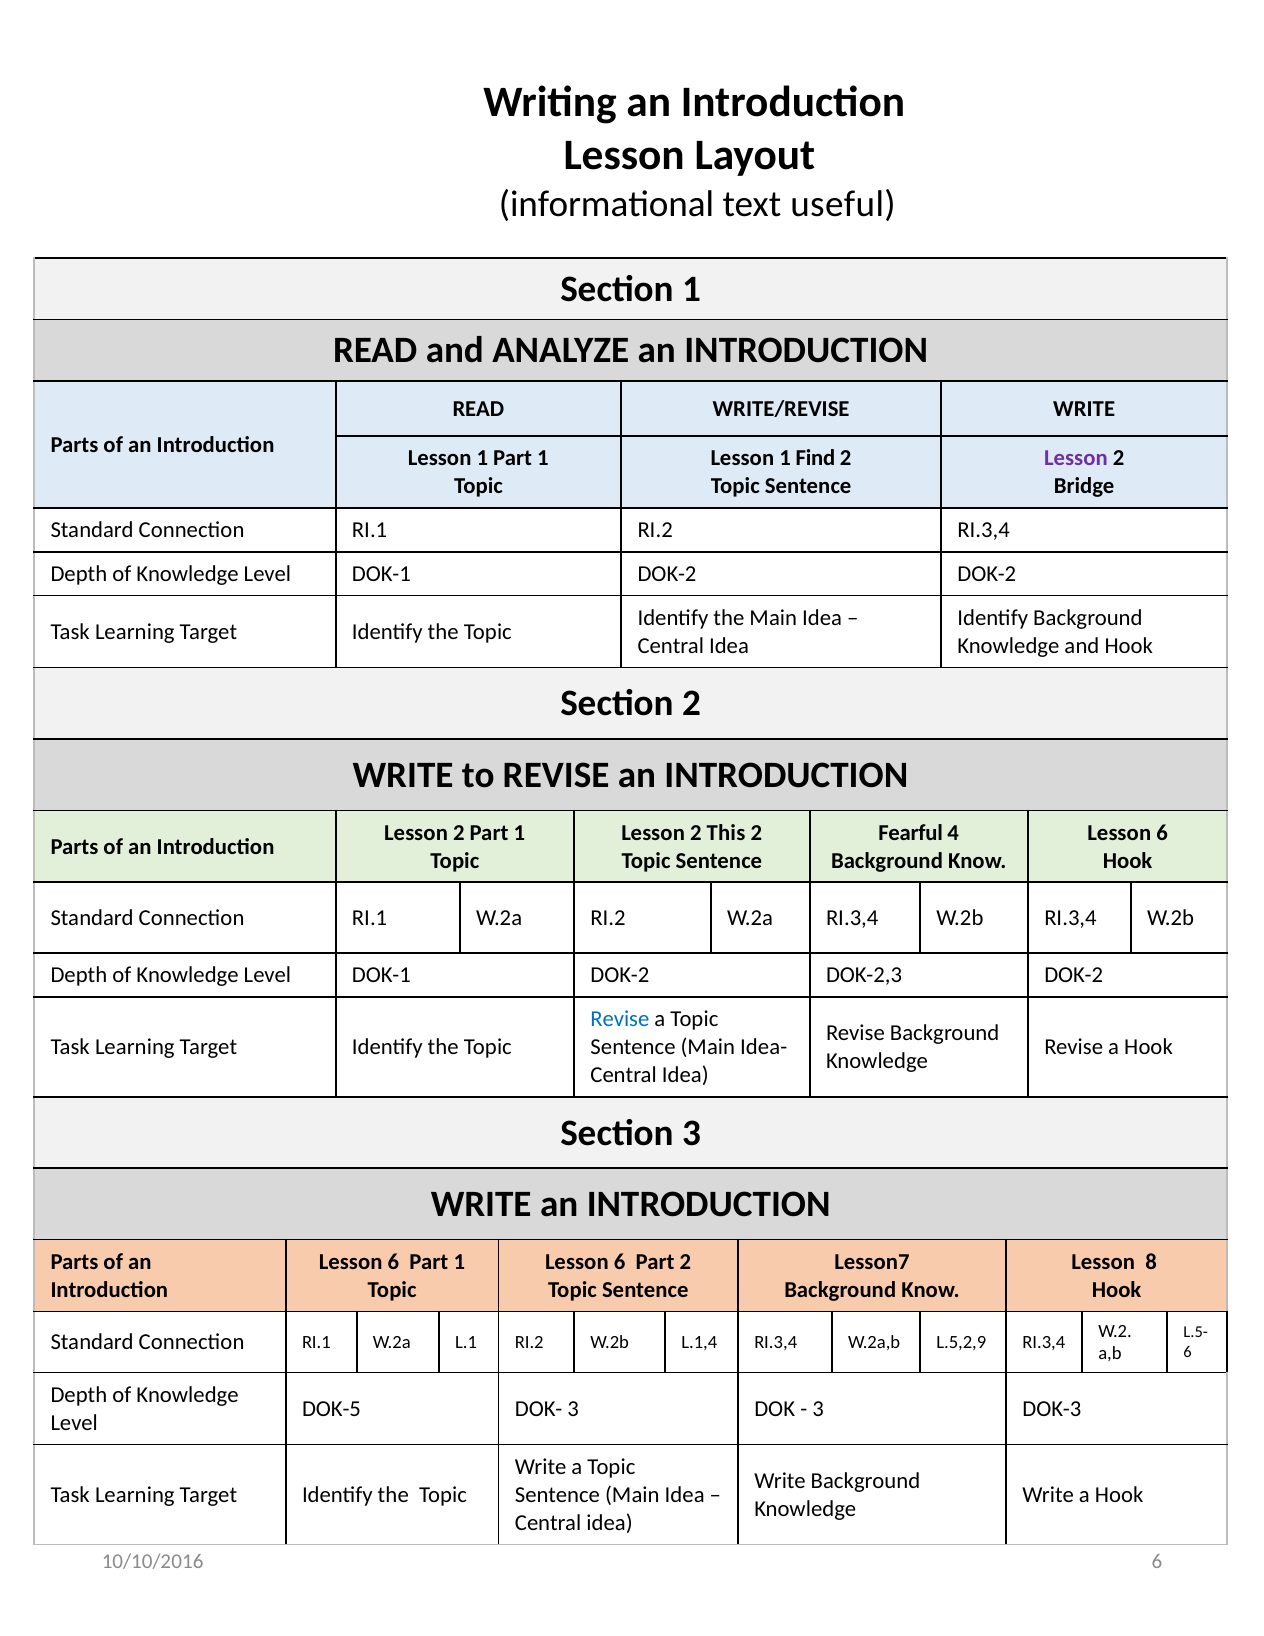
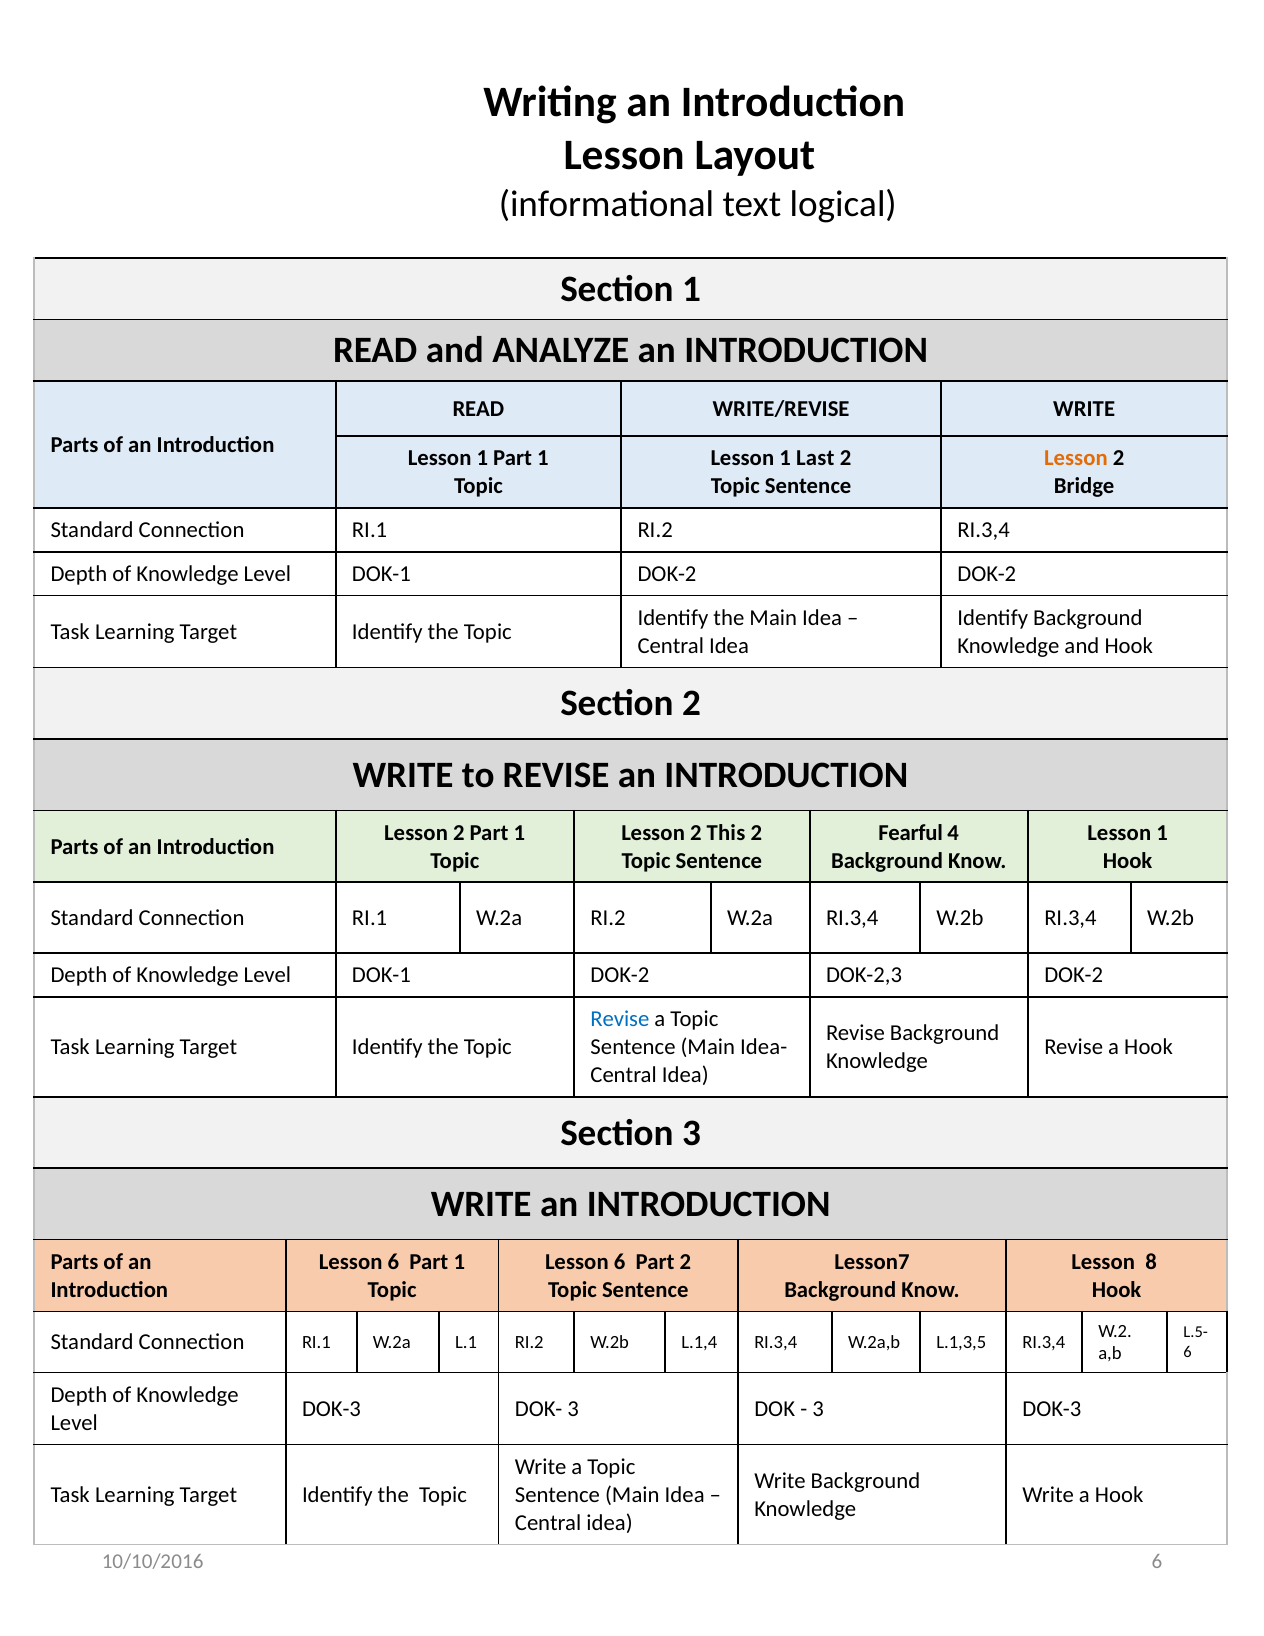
useful: useful -> logical (843, 204)
Find: Find -> Last (815, 458)
Lesson colour: purple -> orange (1076, 458)
6: 6 -> 1 (1162, 833)
L.5,2,9: L.5,2,9 -> L.1,3,5 (961, 1342)
DOK-5: DOK-5 -> DOK-3 (331, 1409)
